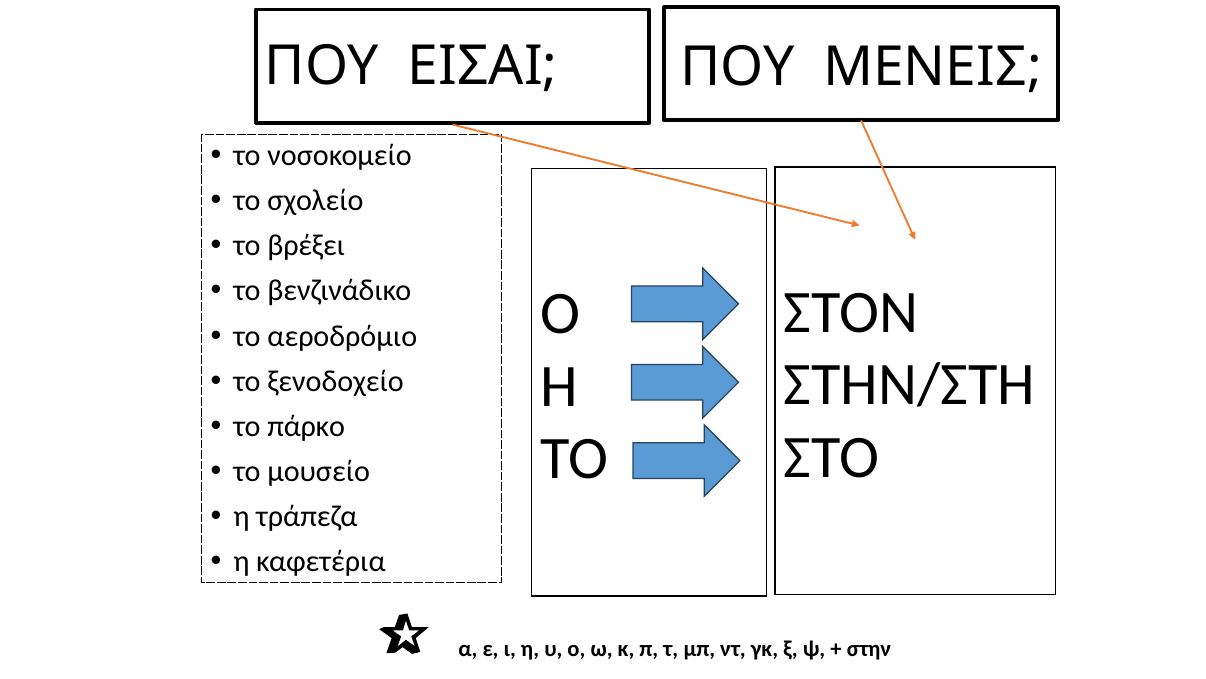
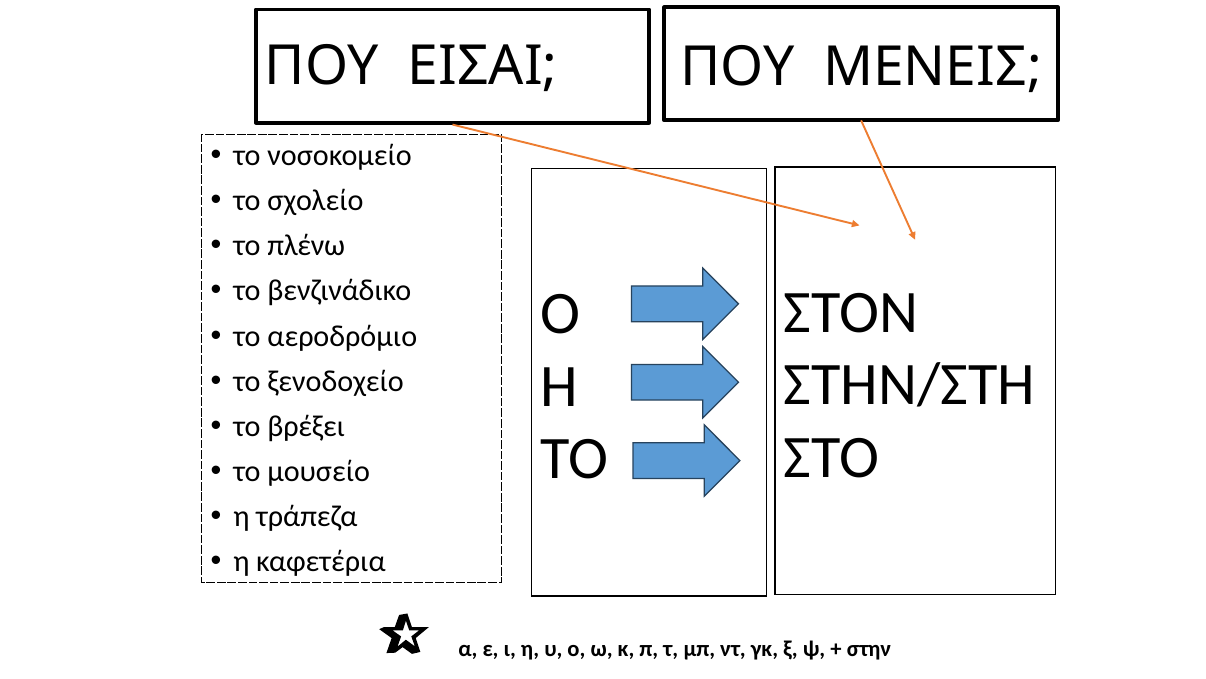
βρέξει: βρέξει -> πλένω (306, 246)
πάρκο: πάρκο -> βρέξει (306, 426)
